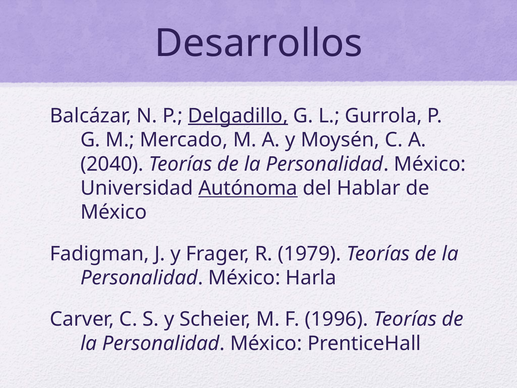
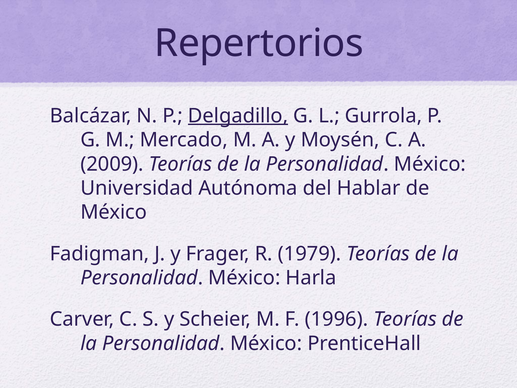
Desarrollos: Desarrollos -> Repertorios (259, 43)
2040: 2040 -> 2009 (112, 164)
Autónoma underline: present -> none (248, 188)
